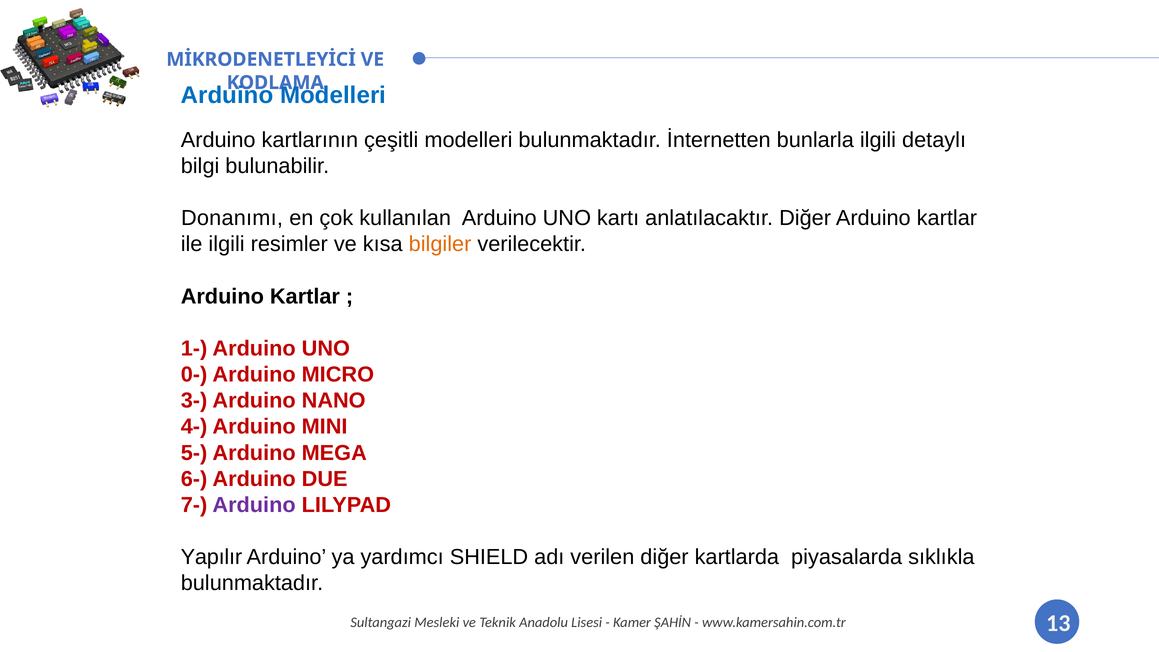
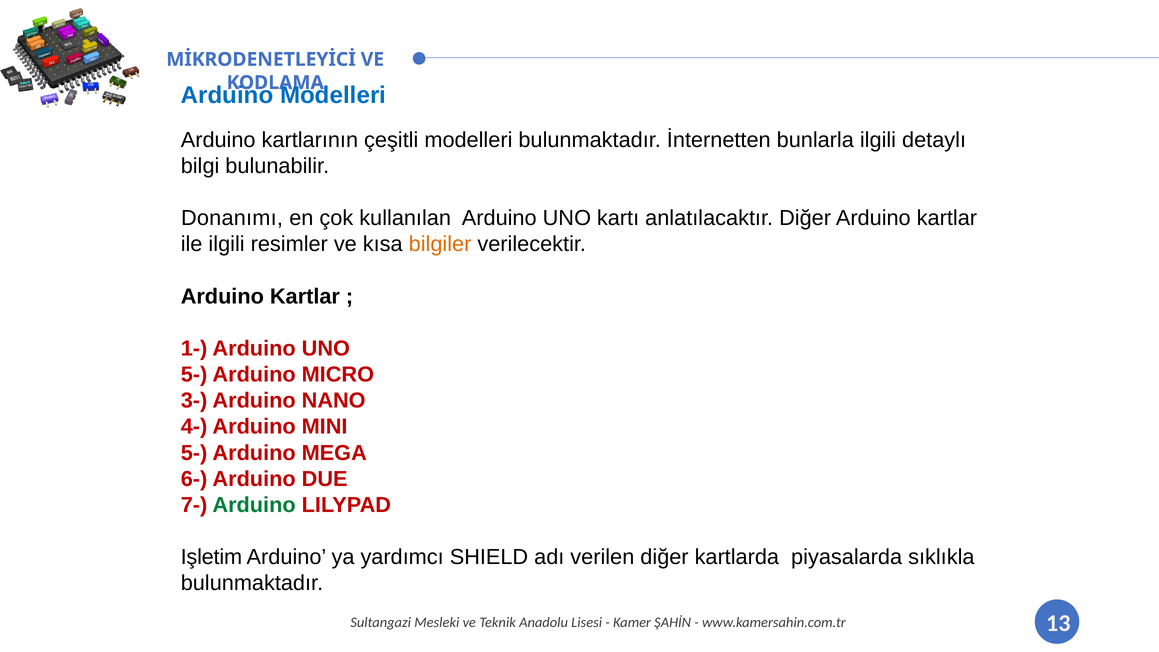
0-: 0- -> 5- (194, 375)
Arduino colour: purple -> green (254, 505)
Yapılır: Yapılır -> Işletim (211, 557)
